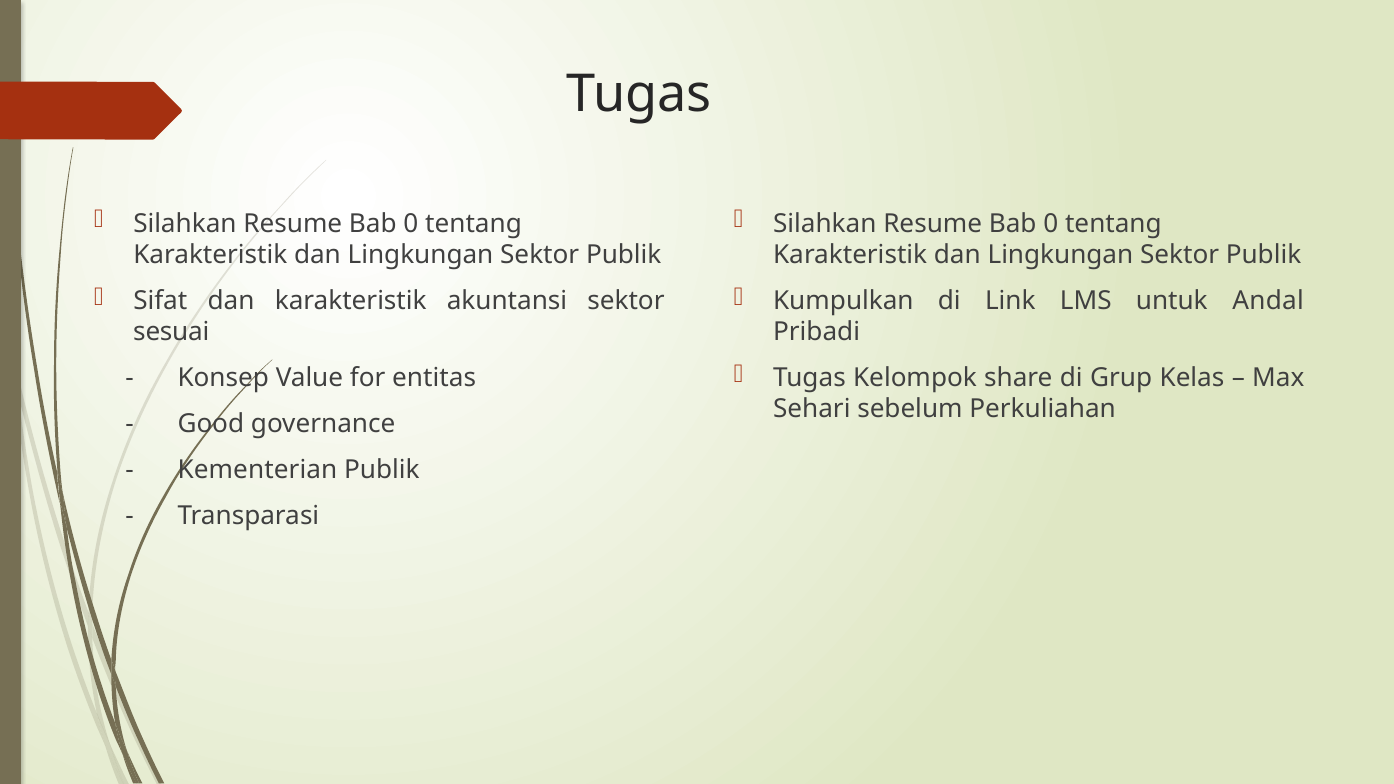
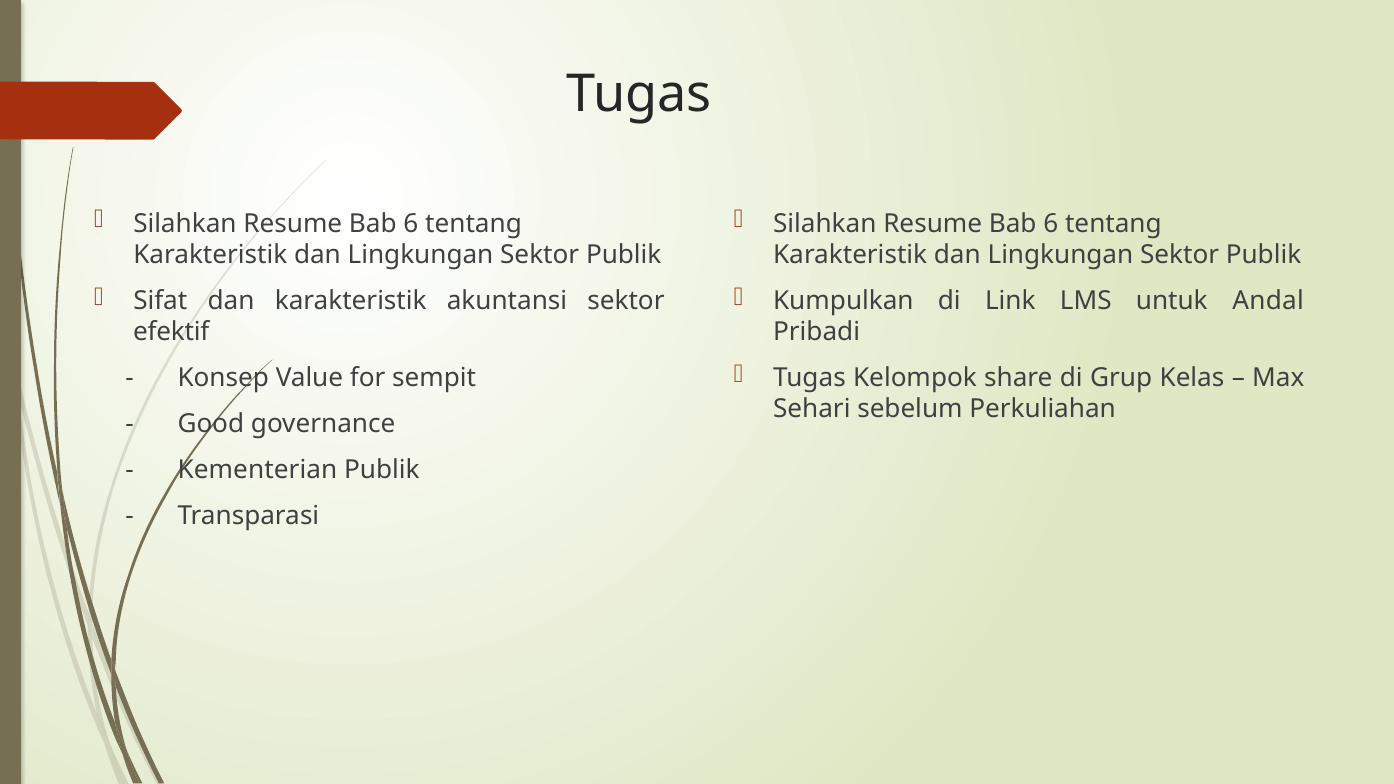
0: 0 -> 6 (411, 224)
0: 0 -> 6 (1051, 224)
sesuai: sesuai -> efektif (171, 332)
entitas: entitas -> sempit (434, 378)
